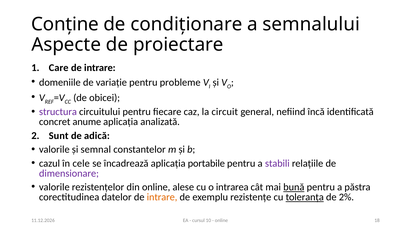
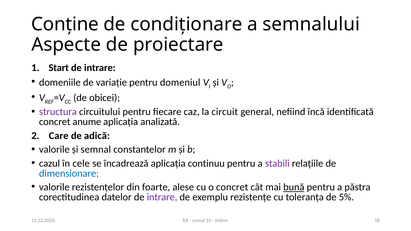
Care: Care -> Start (59, 68)
probleme: probleme -> domeniul (180, 83)
Sunt: Sunt -> Care (59, 136)
portabile: portabile -> continuu (206, 163)
dimensionare colour: purple -> blue (69, 173)
din online: online -> foarte (156, 187)
o intrarea: intrarea -> concret (232, 187)
intrare colour: orange -> purple (162, 197)
toleranța underline: present -> none (305, 197)
2%: 2% -> 5% (346, 197)
